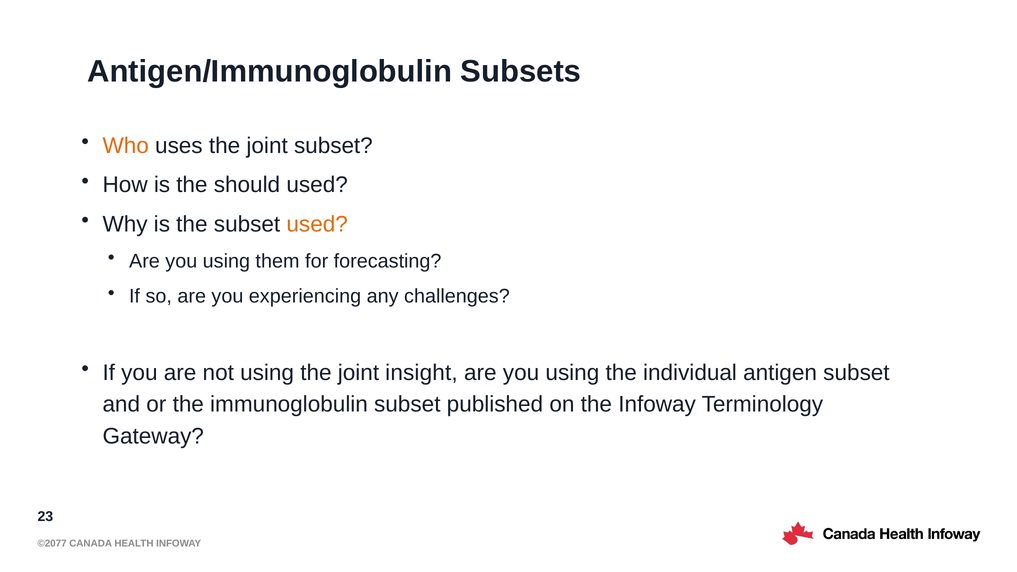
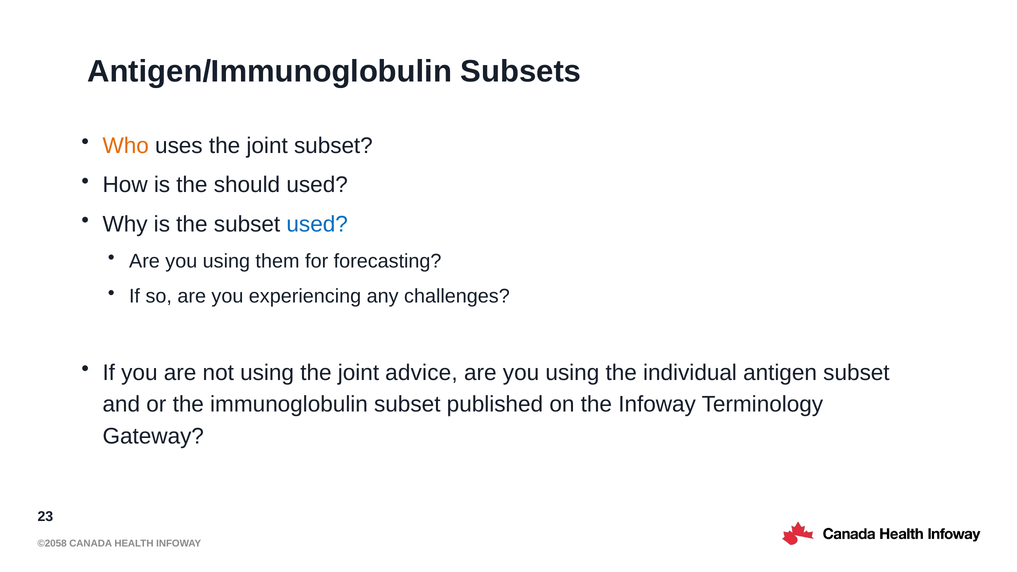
used colour: orange -> blue (317, 224)
insight: insight -> advice (421, 373)
©2077: ©2077 -> ©2058 (52, 544)
